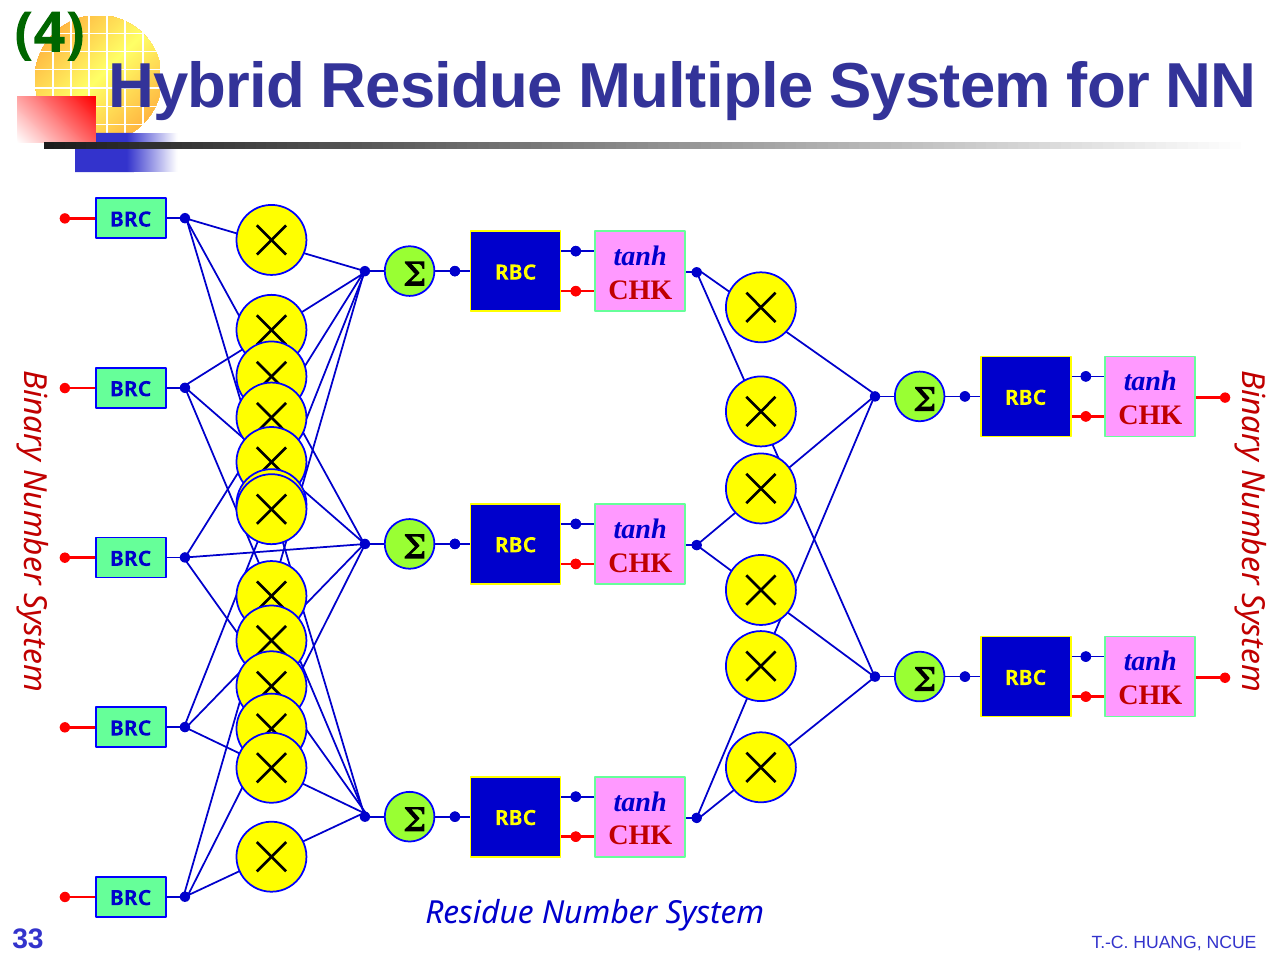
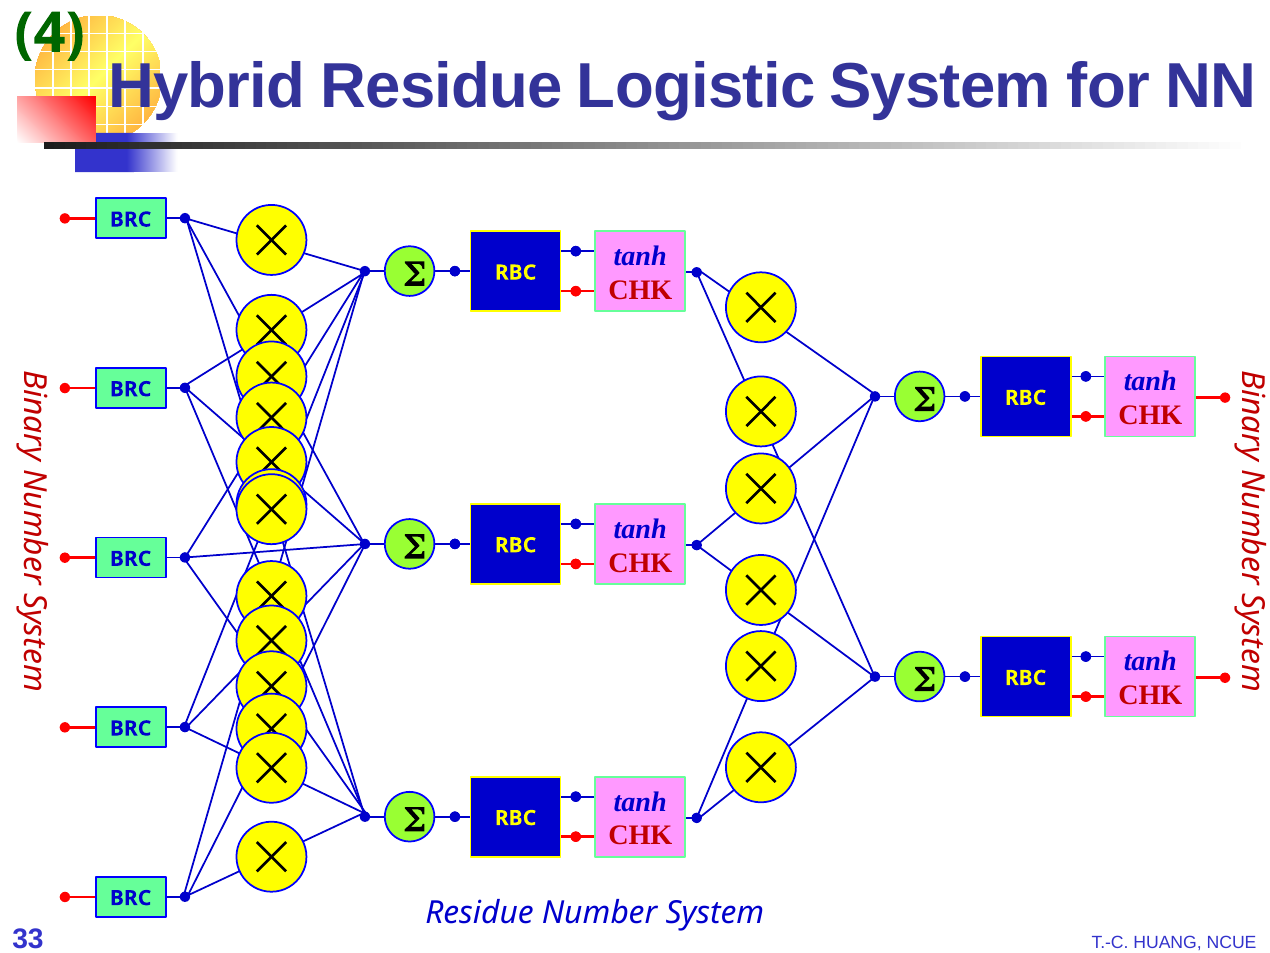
Multiple: Multiple -> Logistic (696, 86)
